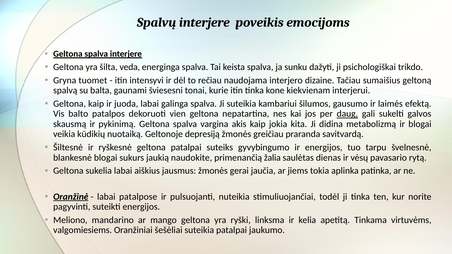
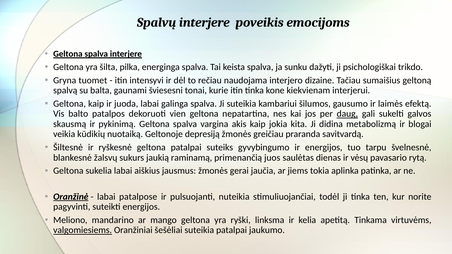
veda: veda -> pilka (130, 67)
blankesnė blogai: blogai -> žalsvų (106, 158)
naudokite: naudokite -> raminamą (192, 158)
žalia: žalia -> juos (272, 158)
valgomiesiems underline: none -> present (83, 230)
